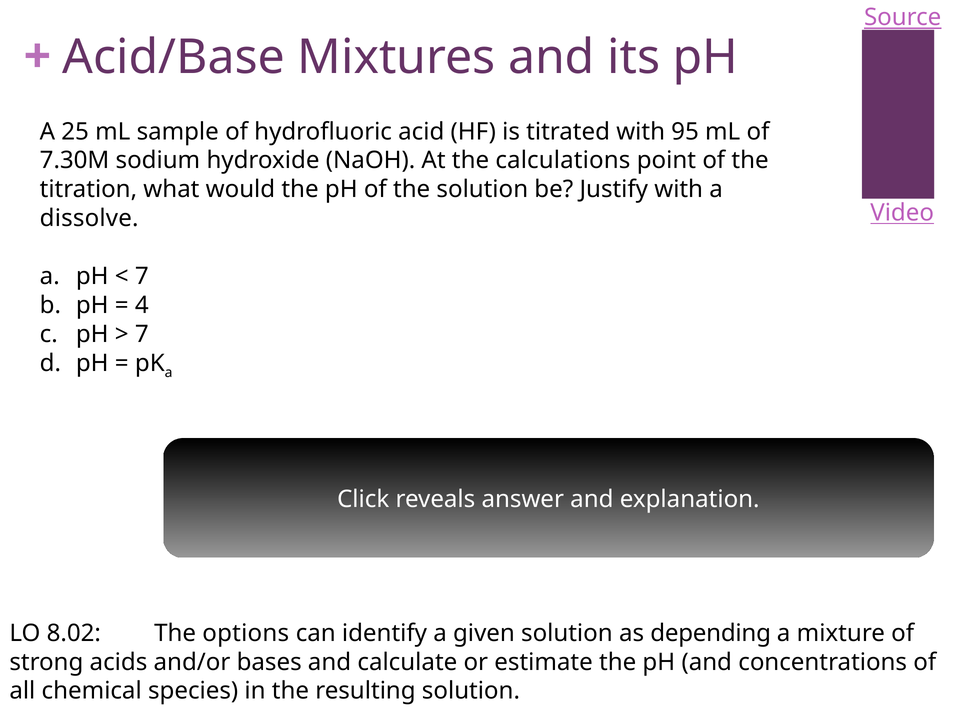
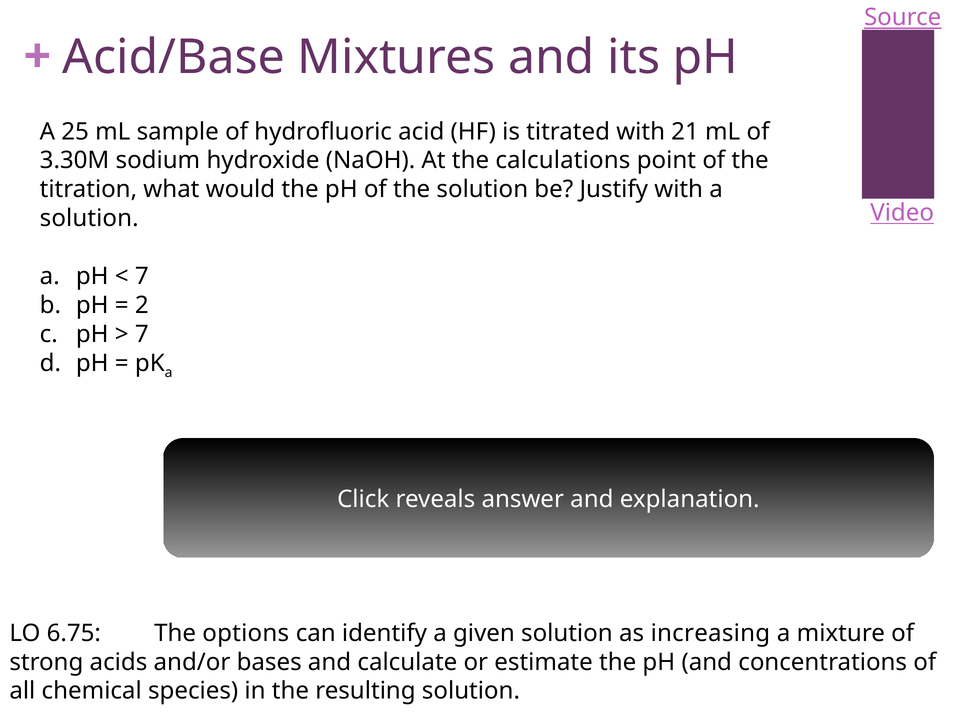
95: 95 -> 21 (685, 132)
7.30M: 7.30M -> 3.30M (75, 160)
dissolve: dissolve -> solution (89, 218)
4: 4 -> 2 (142, 305)
8.02: 8.02 -> 6.75 (74, 633)
depending: depending -> increasing (710, 633)
